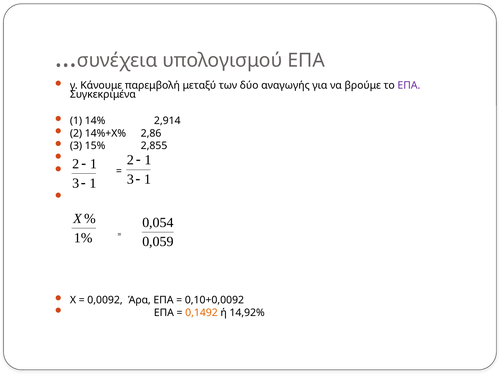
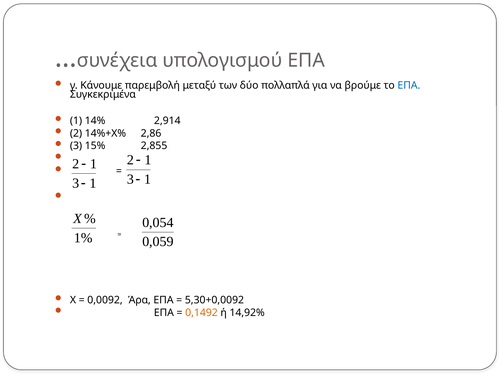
αναγωγής: αναγωγής -> πολλαπλά (285, 85)
ΕΠΑ colour: purple -> blue (409, 85)
0,10+0,0092: 0,10+0,0092 -> 5,30+0,0092 (214, 300)
